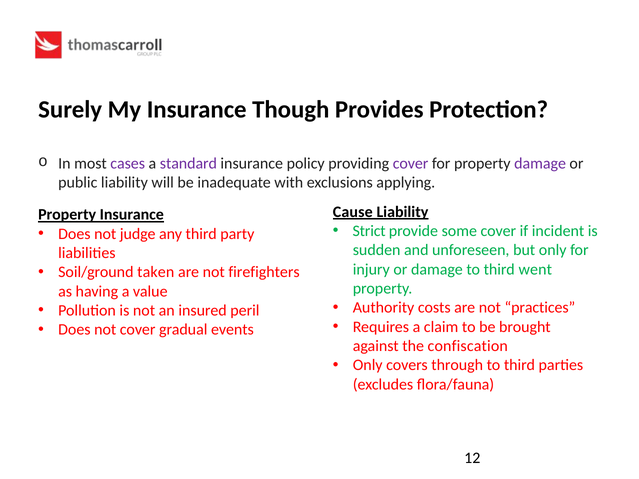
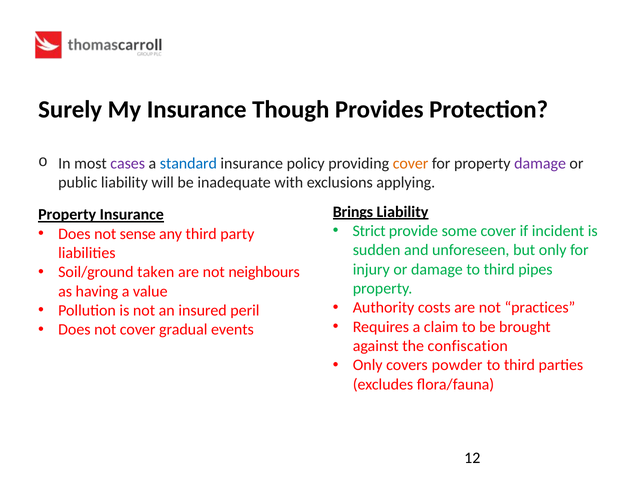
standard colour: purple -> blue (188, 163)
cover colour: purple -> orange (411, 163)
Cause: Cause -> Brings (353, 212)
judge: judge -> sense (138, 234)
went: went -> pipes (535, 269)
firefighters: firefighters -> neighbours (264, 272)
through: through -> powder (457, 365)
